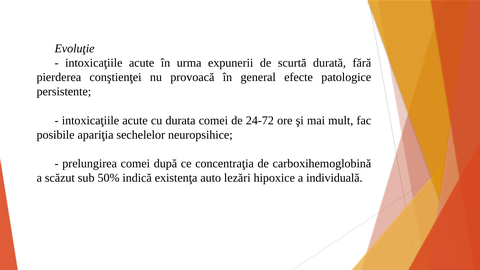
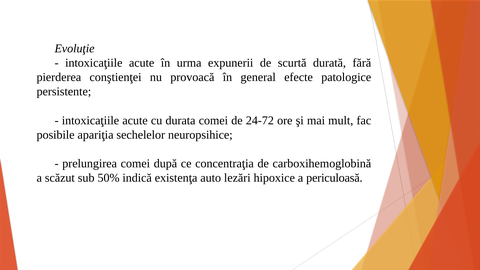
individuală: individuală -> periculoasă (334, 178)
